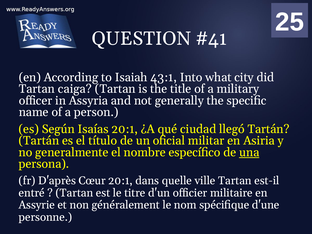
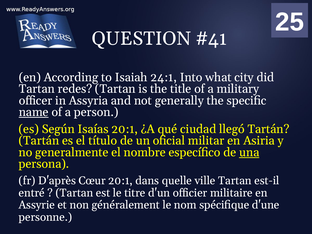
43:1: 43:1 -> 24:1 (164, 77)
caiga: caiga -> redes (75, 89)
name underline: none -> present (34, 112)
